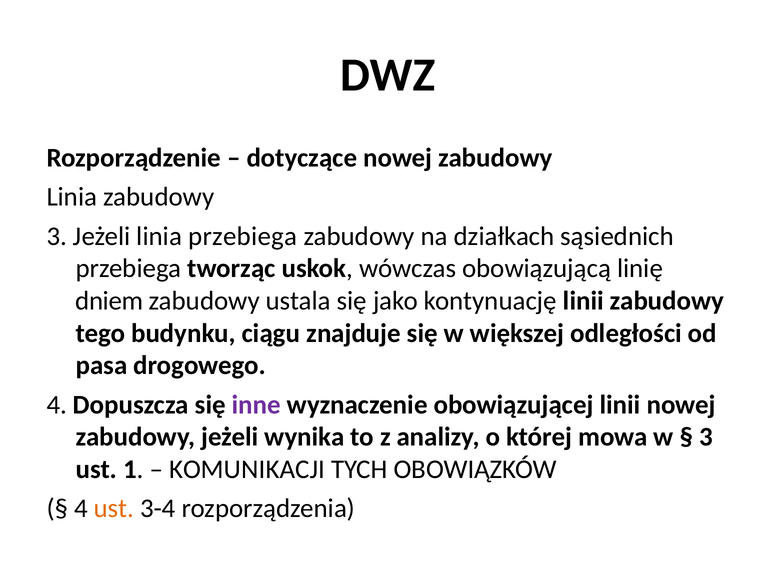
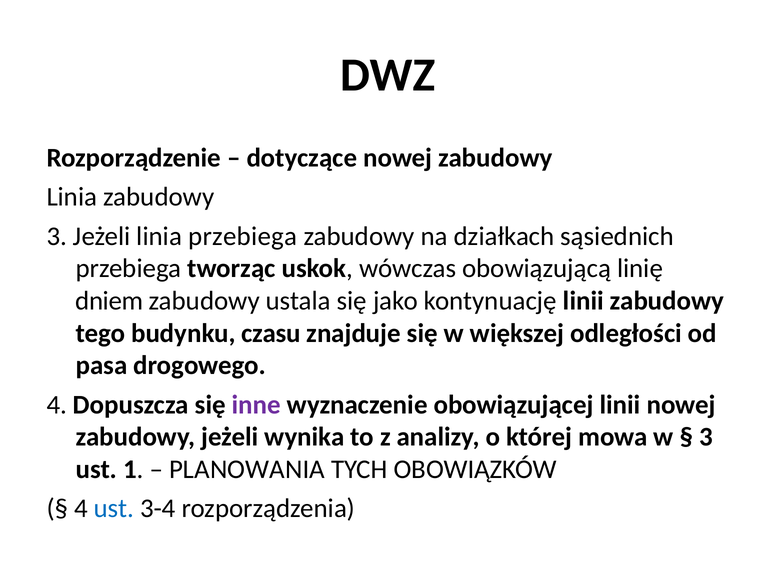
ciągu: ciągu -> czasu (271, 333)
KOMUNIKACJI: KOMUNIKACJI -> PLANOWANIA (247, 469)
ust colour: orange -> blue (114, 509)
